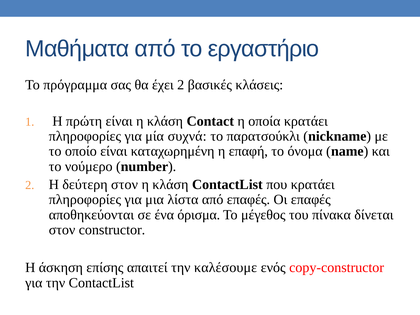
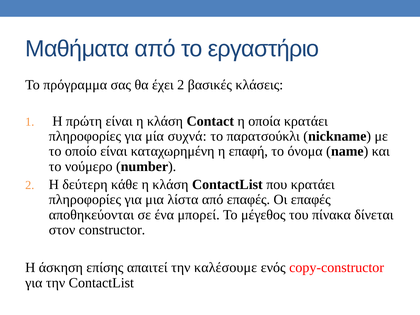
δεύτερη στον: στον -> κάθε (125, 184)
όρισμα: όρισμα -> μπορεί (199, 215)
